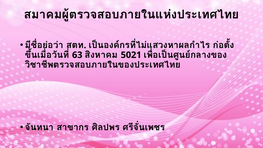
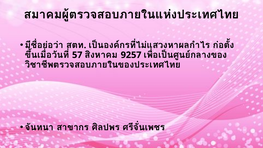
63: 63 -> 57 (77, 55)
5021: 5021 -> 9257 (131, 55)
